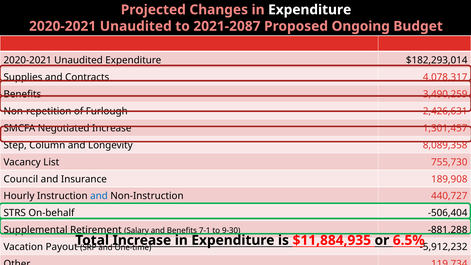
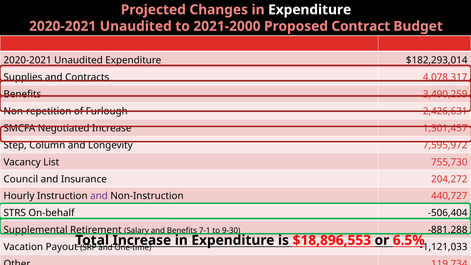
2021-2087: 2021-2087 -> 2021-2000 (227, 26)
Ongoing: Ongoing -> Contract (361, 26)
8,089,358: 8,089,358 -> 7,595,972 (445, 145)
189,908: 189,908 -> 204,272 (449, 179)
and colour: blue -> purple (99, 196)
$11,884,935: $11,884,935 -> $18,896,553 (332, 240)
-5,912,232: -5,912,232 -> -1,121,033 (444, 247)
